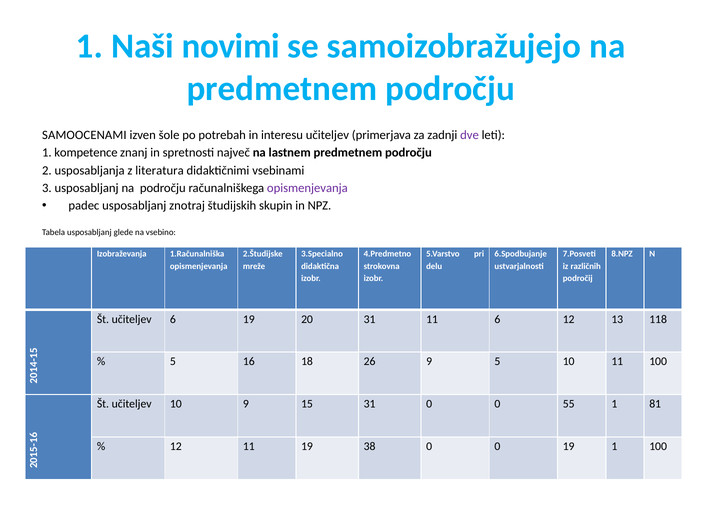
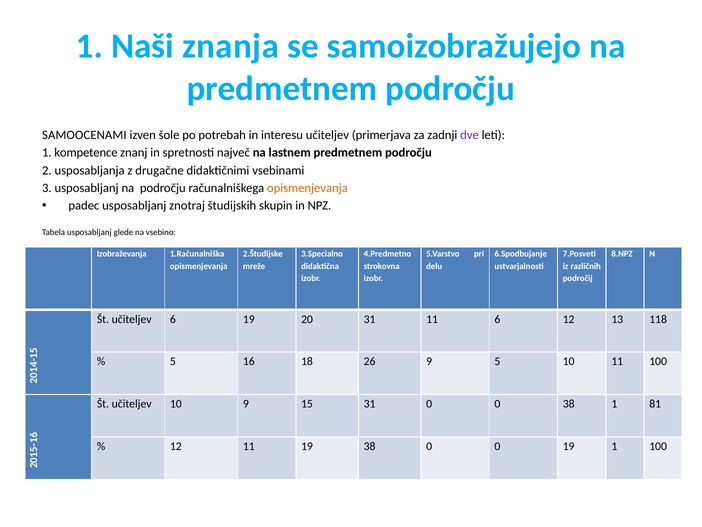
novimi: novimi -> znanja (230, 46)
literatura: literatura -> drugačne (160, 170)
opismenjevanja colour: purple -> orange (307, 188)
0 55: 55 -> 38 (569, 403)
